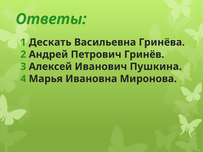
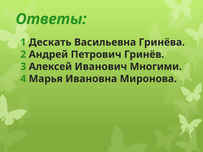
Пушкина: Пушкина -> Многими (156, 67)
